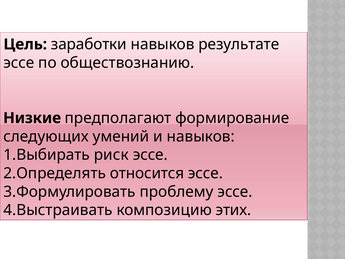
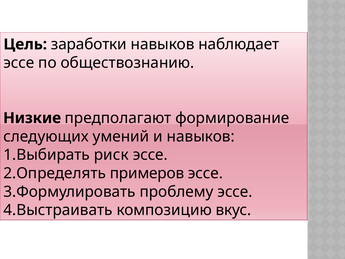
результате: результате -> наблюдает (239, 44)
относится: относится -> примеров (147, 173)
этих: этих -> вкус (233, 210)
